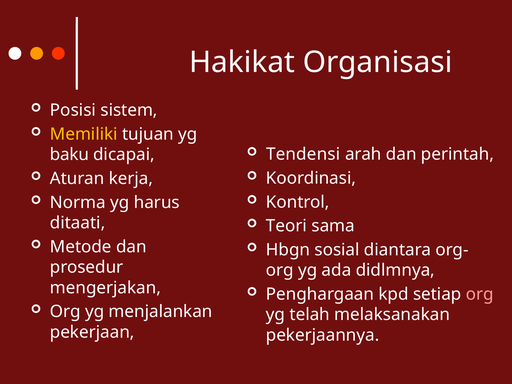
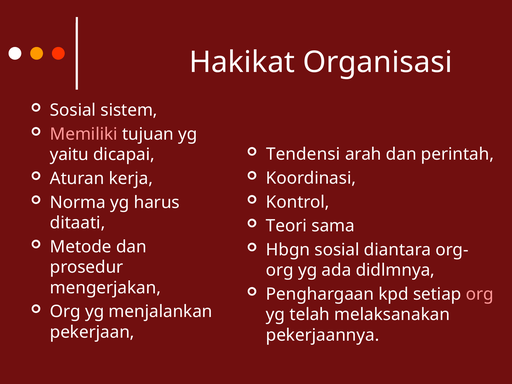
Posisi: Posisi -> Sosial (73, 110)
Memiliki colour: yellow -> pink (84, 134)
baku: baku -> yaitu (69, 155)
